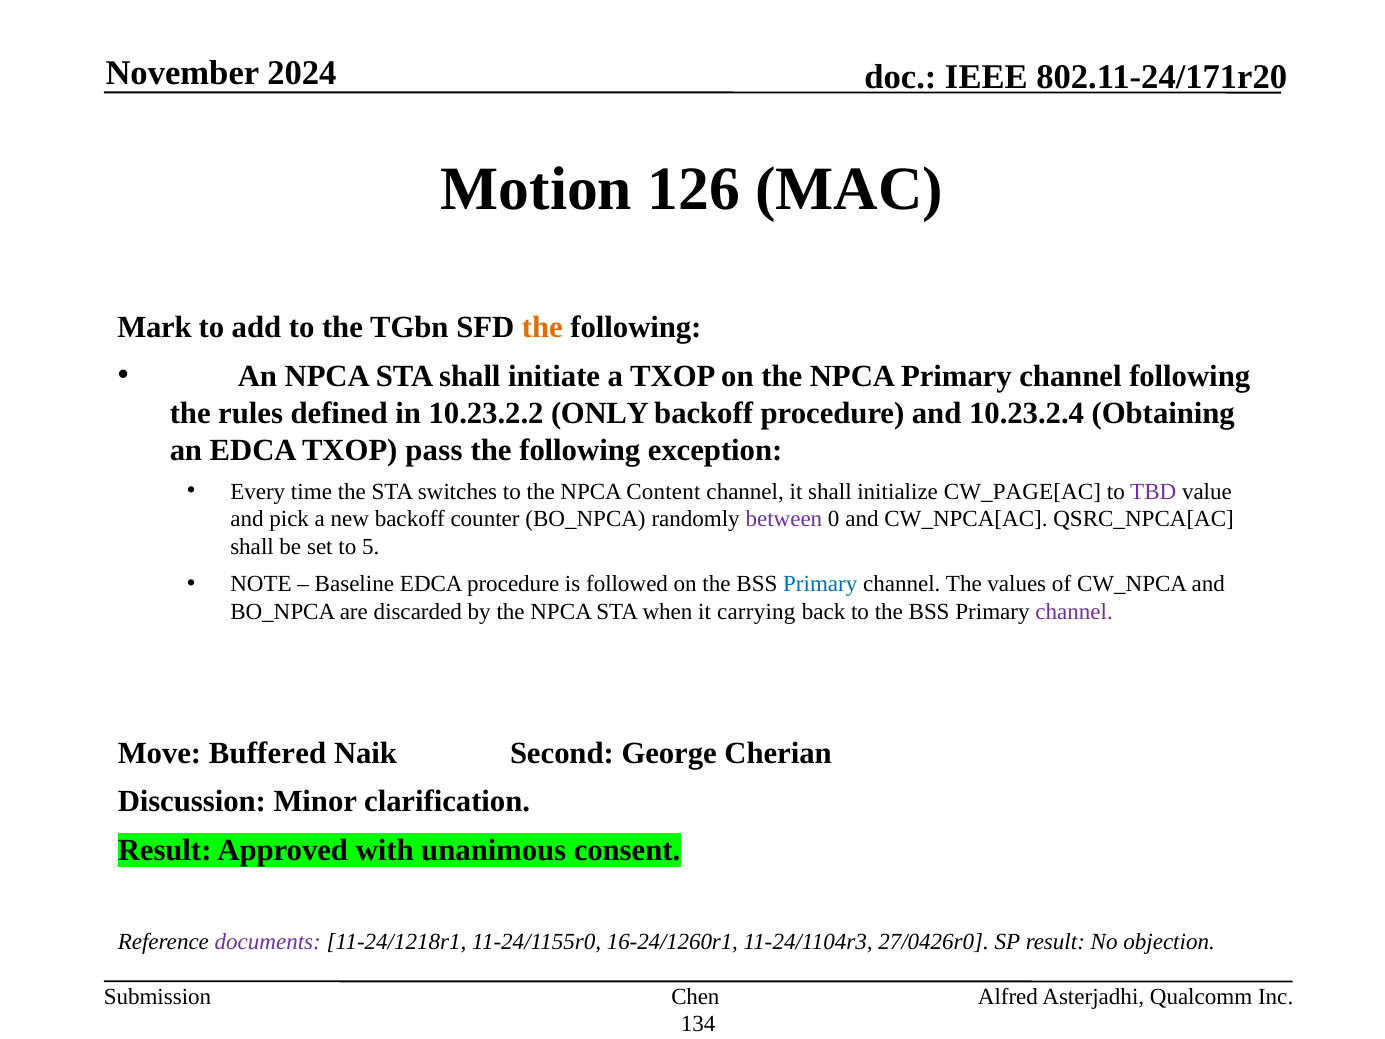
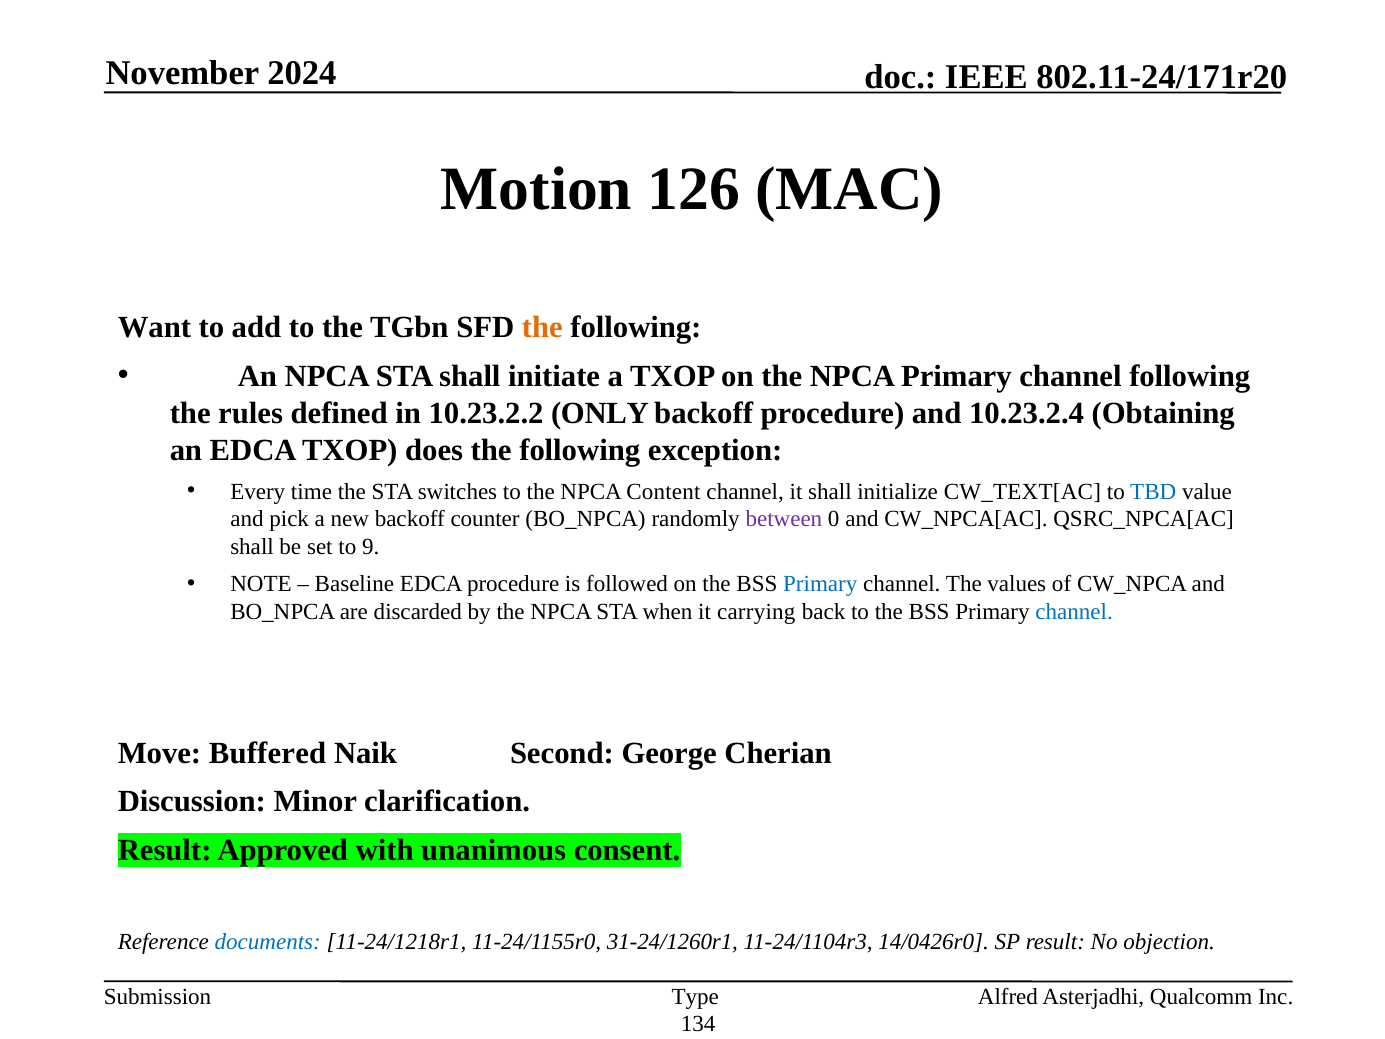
Mark: Mark -> Want (154, 328)
pass: pass -> does (434, 450)
CW_PAGE[AC: CW_PAGE[AC -> CW_TEXT[AC (1022, 491)
TBD colour: purple -> blue (1153, 491)
5: 5 -> 9 (371, 547)
channel colour: purple -> blue (1074, 612)
documents colour: purple -> blue (268, 942)
16-24/1260r1: 16-24/1260r1 -> 31-24/1260r1 (672, 942)
27/0426r0: 27/0426r0 -> 14/0426r0 (934, 942)
Chen: Chen -> Type (695, 996)
